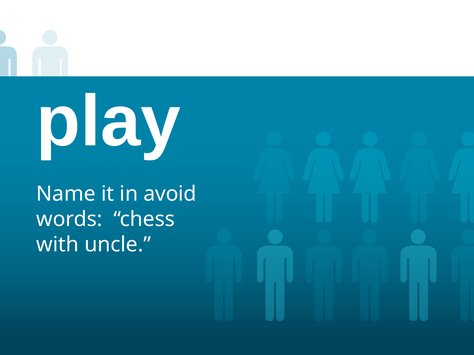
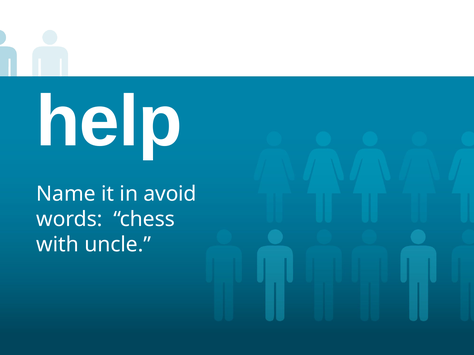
play: play -> help (109, 122)
